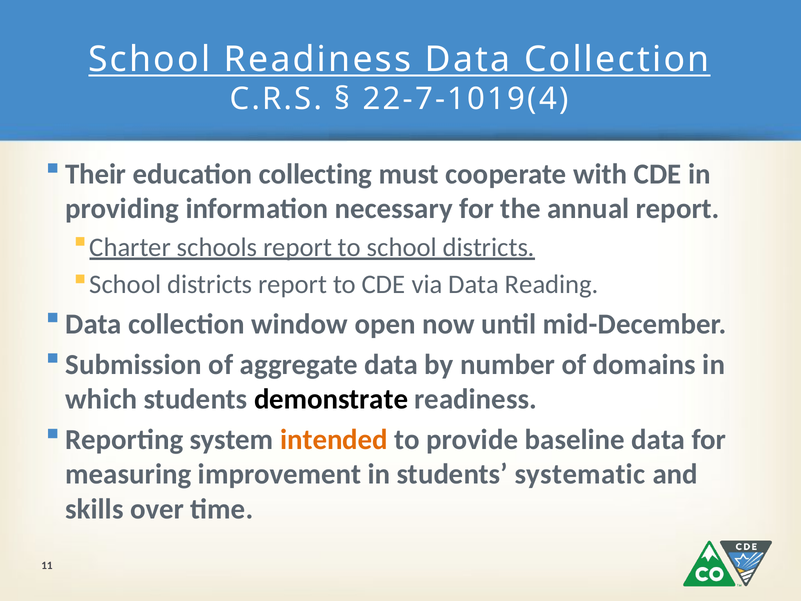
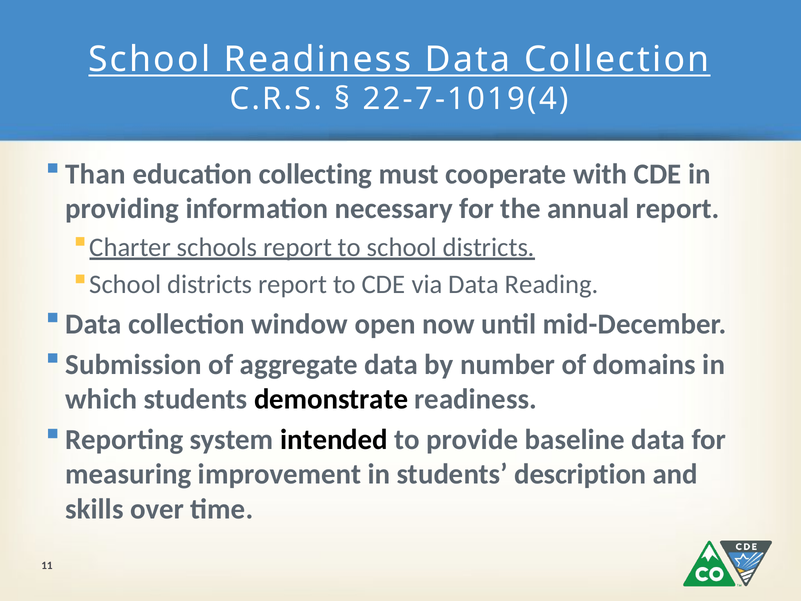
Their: Their -> Than (96, 174)
intended colour: orange -> black (334, 439)
systematic: systematic -> description (580, 474)
